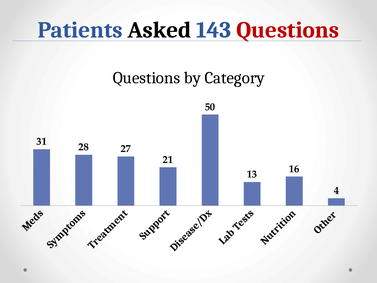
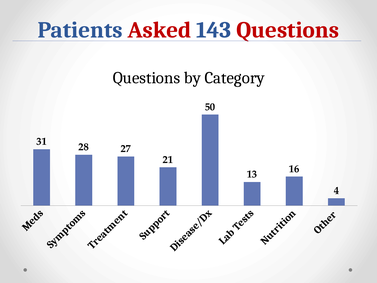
Asked colour: black -> red (159, 30)
